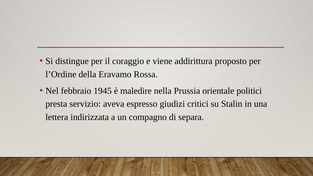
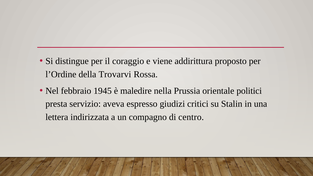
Eravamo: Eravamo -> Trovarvi (115, 74)
separa: separa -> centro (191, 117)
